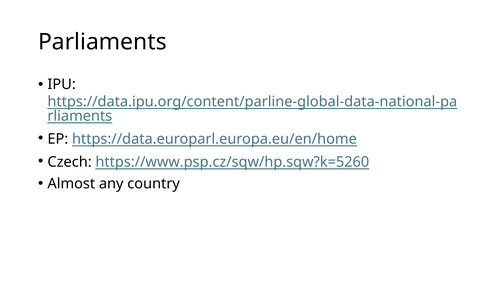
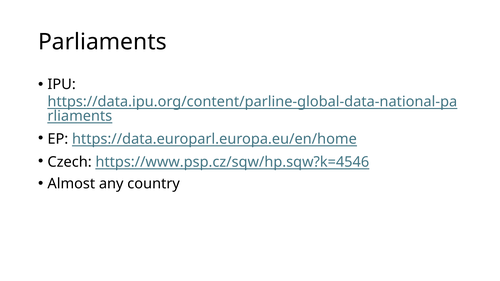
https://www.psp.cz/sqw/hp.sqw?k=5260: https://www.psp.cz/sqw/hp.sqw?k=5260 -> https://www.psp.cz/sqw/hp.sqw?k=4546 (232, 162)
